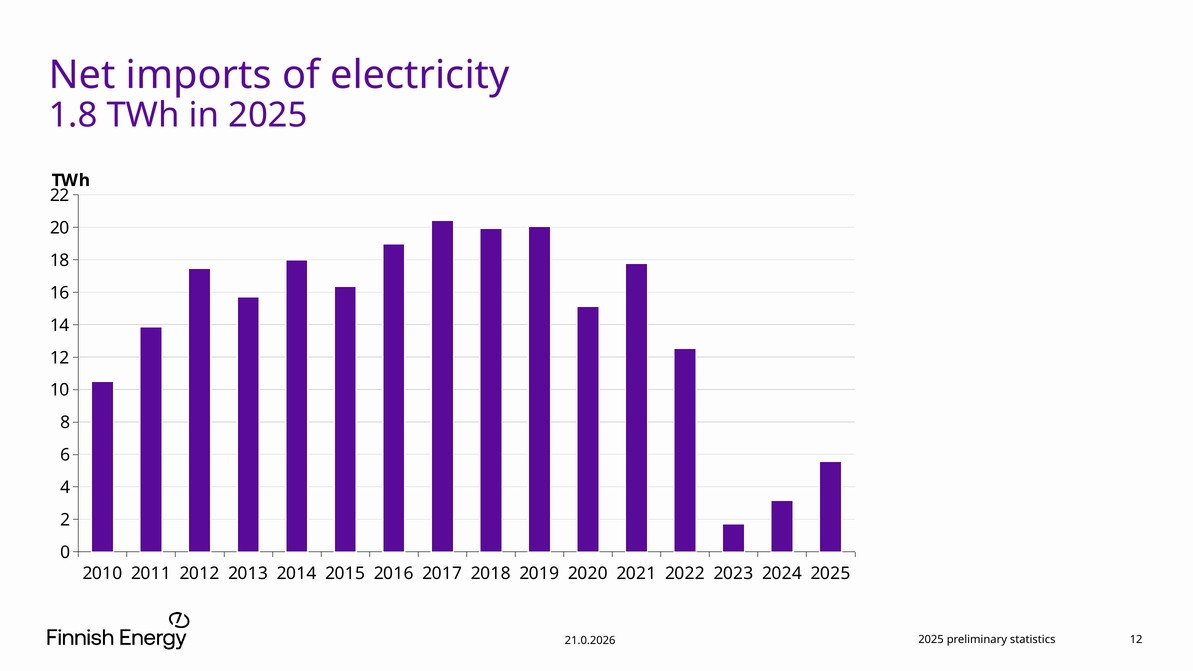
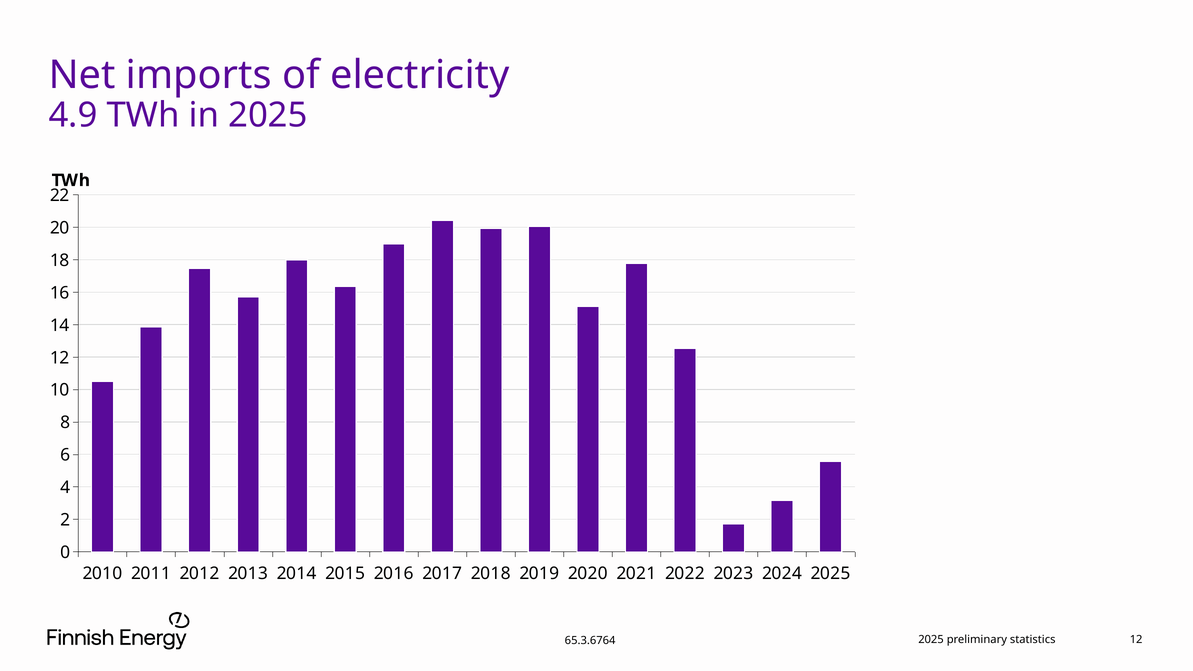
1.8: 1.8 -> 4.9 (73, 115)
21.0.2026: 21.0.2026 -> 65.3.6764 (590, 641)
